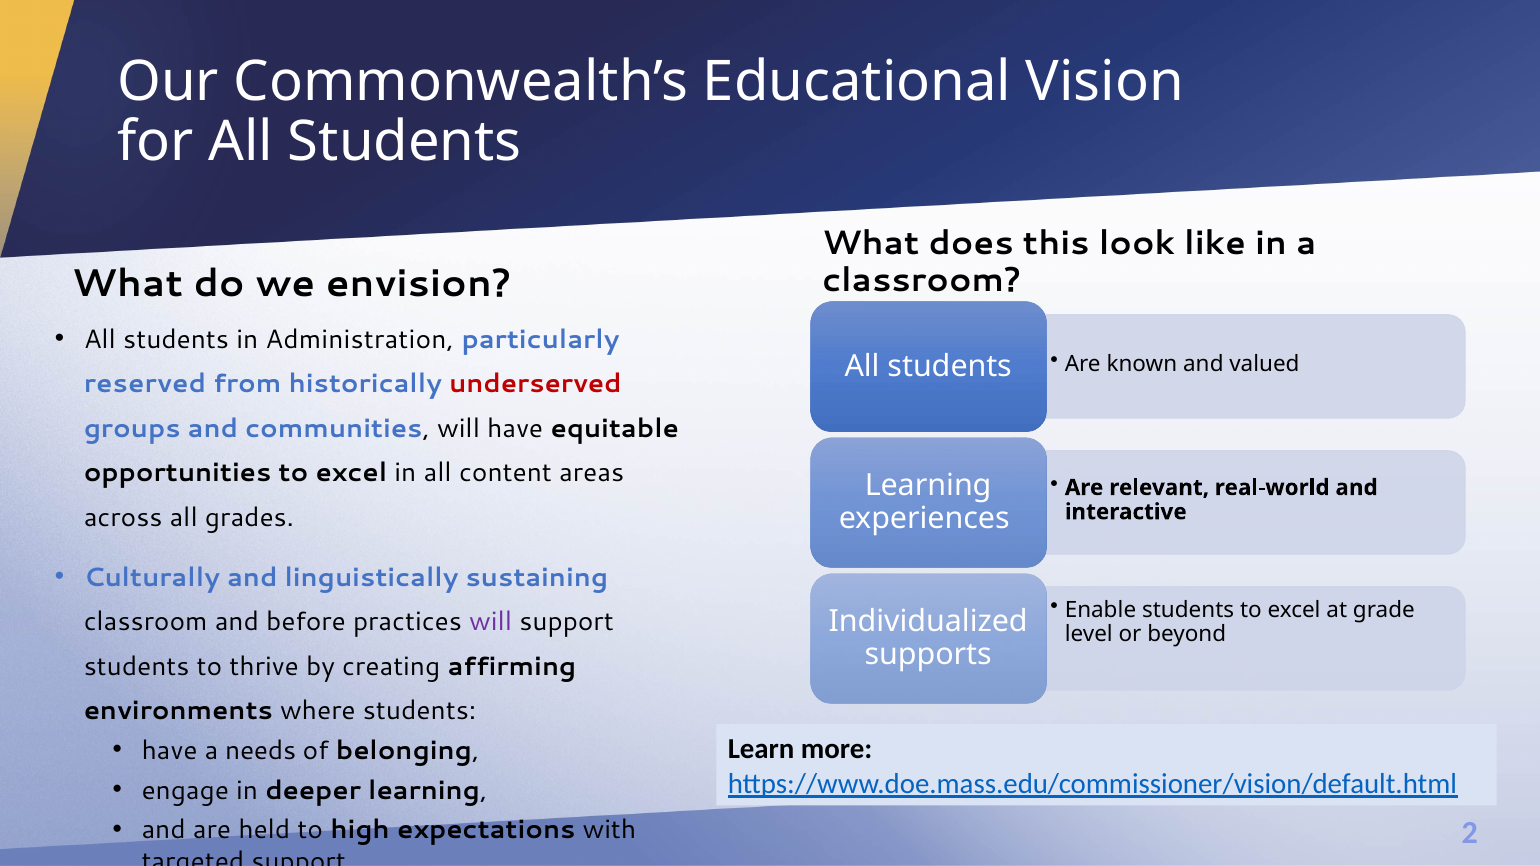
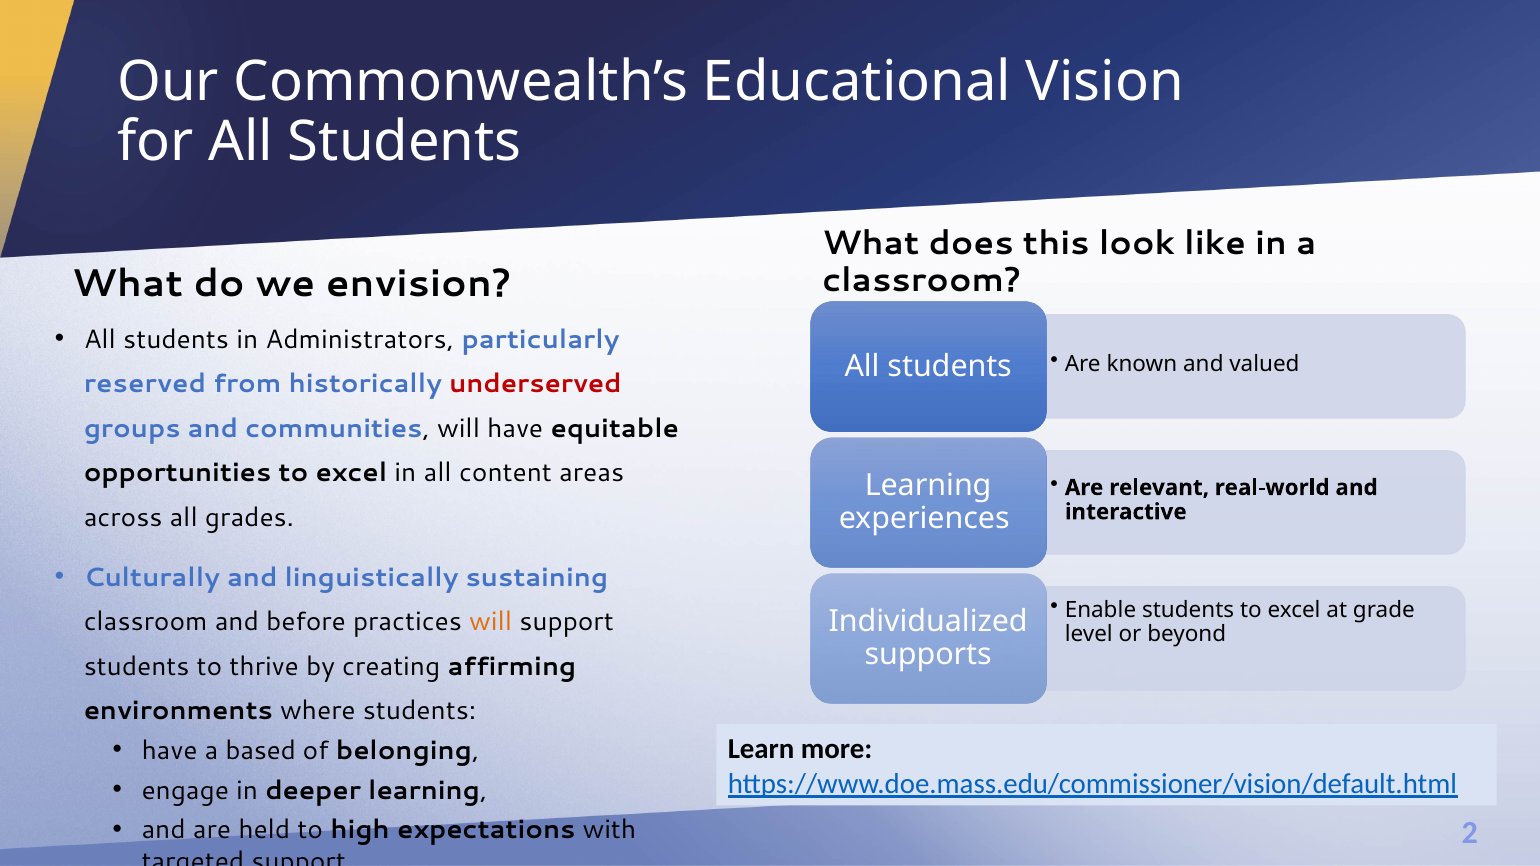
Administration: Administration -> Administrators (360, 340)
will colour: purple -> orange (491, 622)
needs: needs -> based (261, 751)
